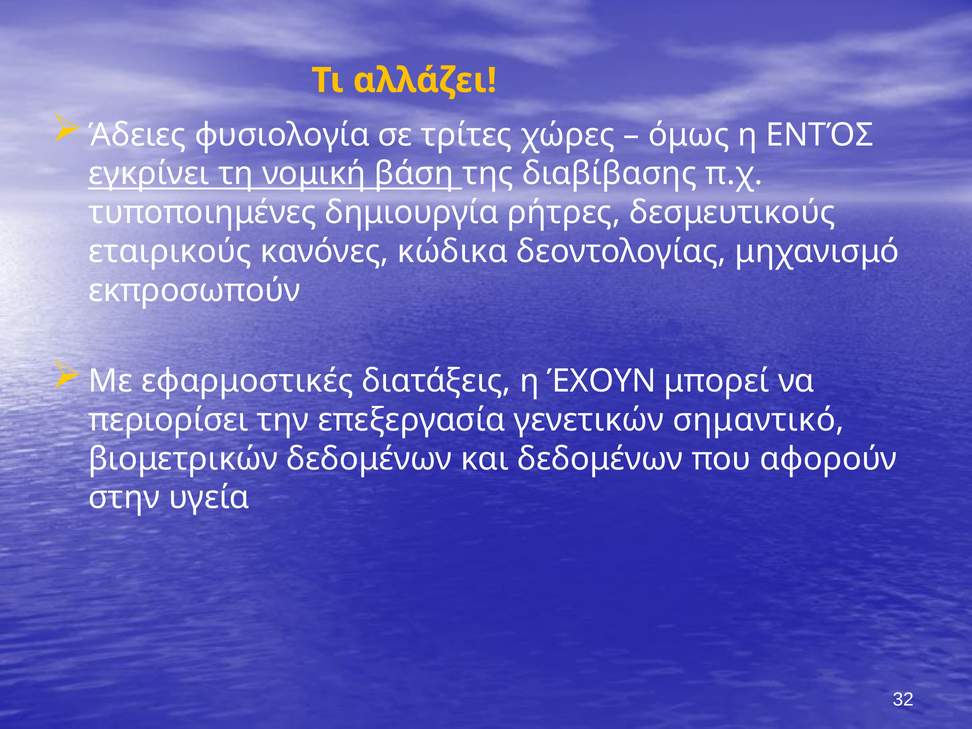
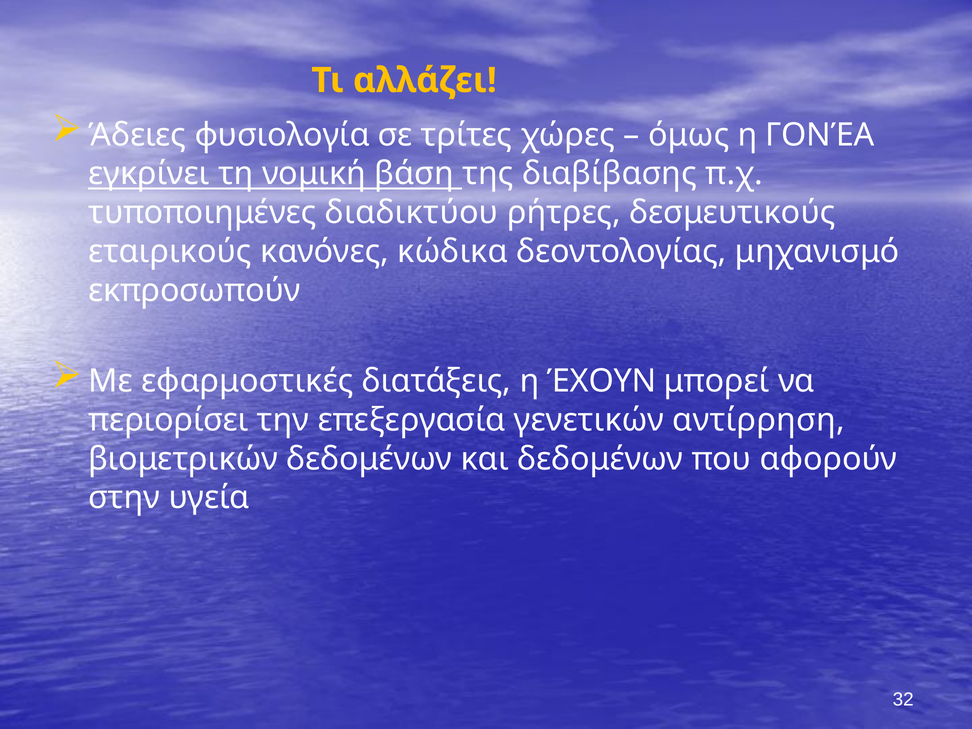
ΕΝΤΌΣ: ΕΝΤΌΣ -> ΓΟΝΈΑ (820, 135)
δημιουργία: δημιουργία -> διαδικτύου (412, 213)
σημαντικό: σημαντικό -> αντίρρηση (759, 420)
